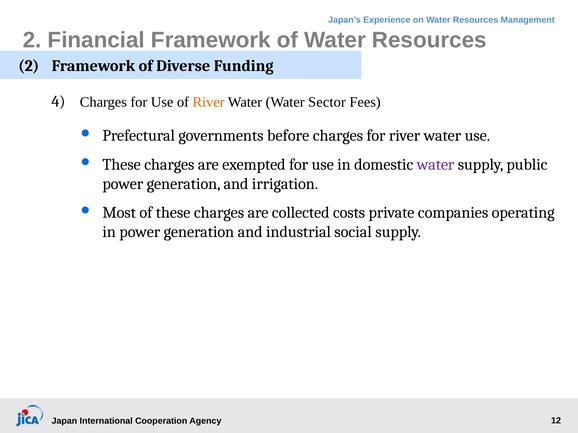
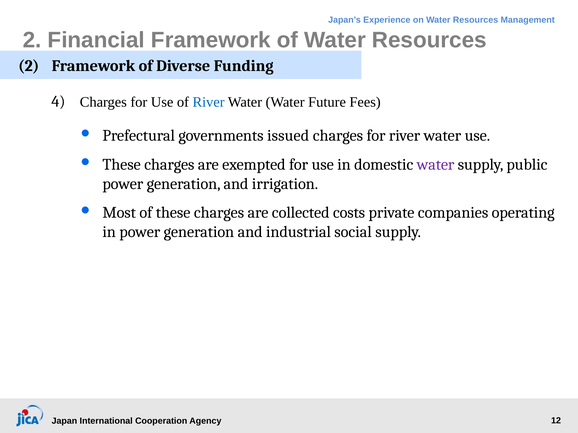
River colour: orange -> blue (209, 102)
Sector: Sector -> Future (327, 102)
before: before -> issued (288, 136)
